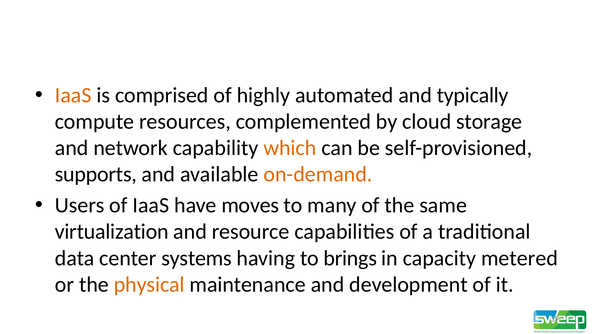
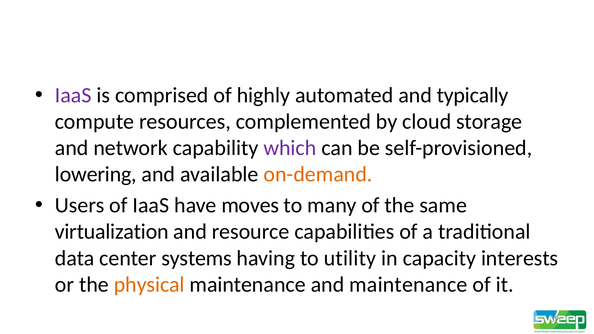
IaaS colour: orange -> purple (73, 95)
which colour: orange -> purple (290, 148)
supports: supports -> lowering (96, 174)
brings: brings -> utility (350, 258)
metered: metered -> interests (520, 258)
and development: development -> maintenance (408, 285)
